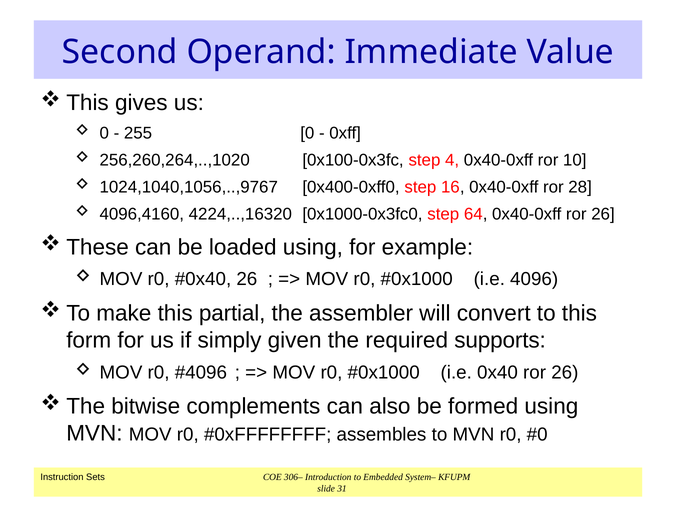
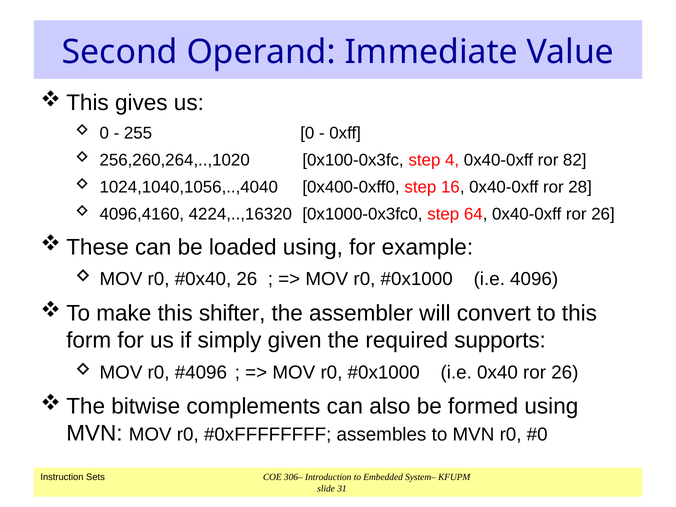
10: 10 -> 82 (575, 160)
1024,1040,1056,..,9767: 1024,1040,1056,..,9767 -> 1024,1040,1056,..,4040 (189, 187)
partial: partial -> shifter (232, 313)
